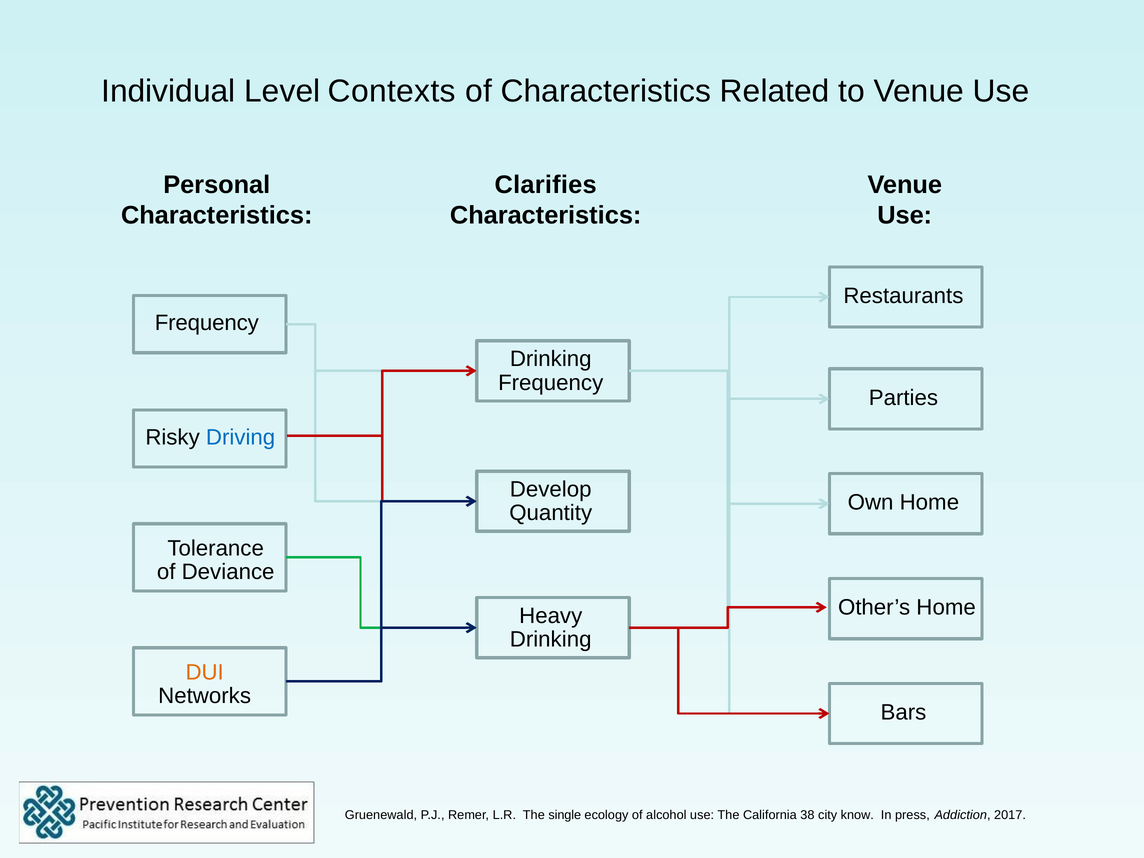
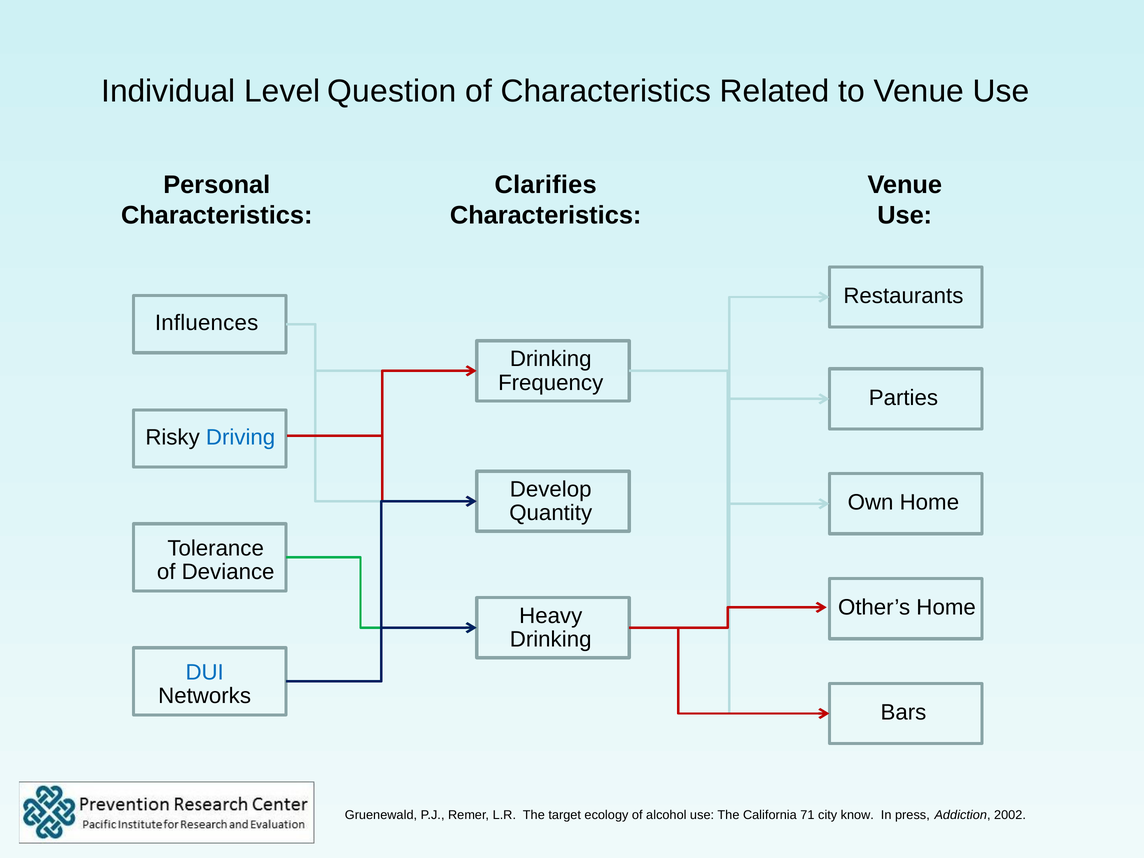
Contexts: Contexts -> Question (392, 91)
Frequency: Frequency -> Influences (207, 323)
DUI colour: orange -> blue (205, 672)
single: single -> target (565, 815)
38: 38 -> 71 (807, 815)
2017: 2017 -> 2002 (1010, 815)
